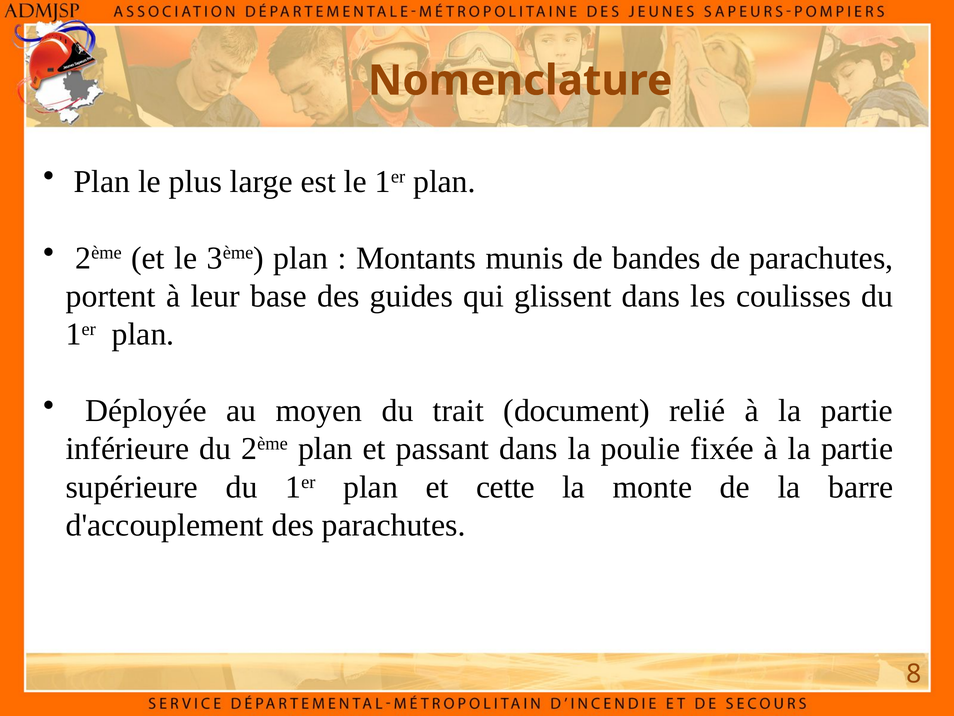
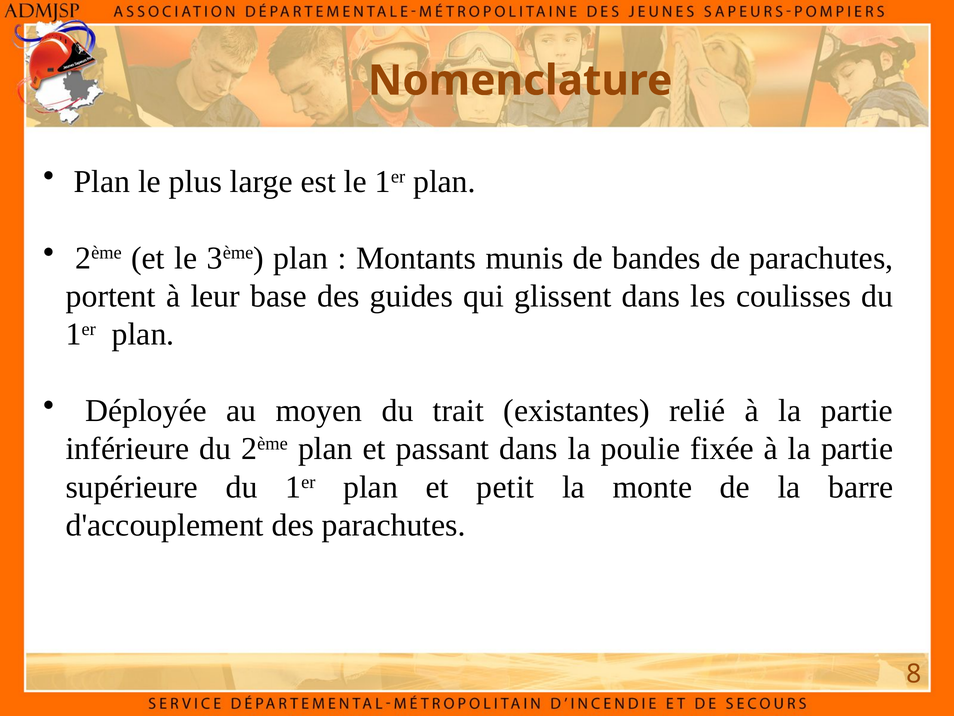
document: document -> existantes (577, 410)
cette: cette -> petit (505, 487)
